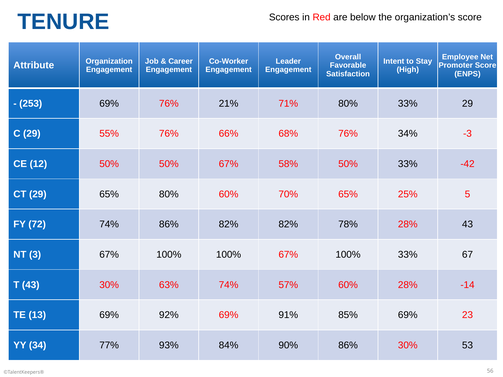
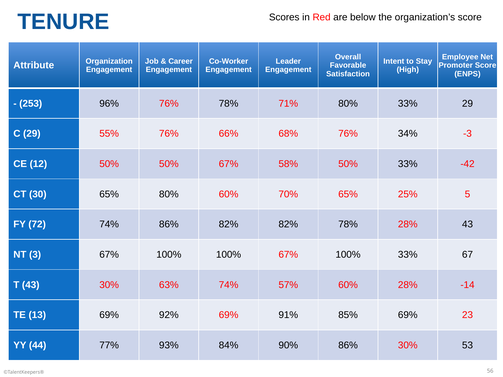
253 69%: 69% -> 96% (109, 104)
76% 21%: 21% -> 78% (229, 104)
CT 29: 29 -> 30 (38, 194)
34: 34 -> 44 (38, 345)
